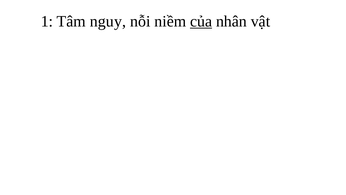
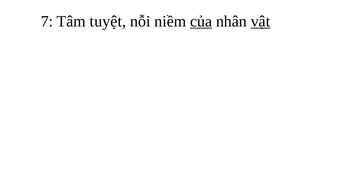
1: 1 -> 7 (47, 21)
nguy: nguy -> tuyệt (108, 21)
vật underline: none -> present (260, 21)
